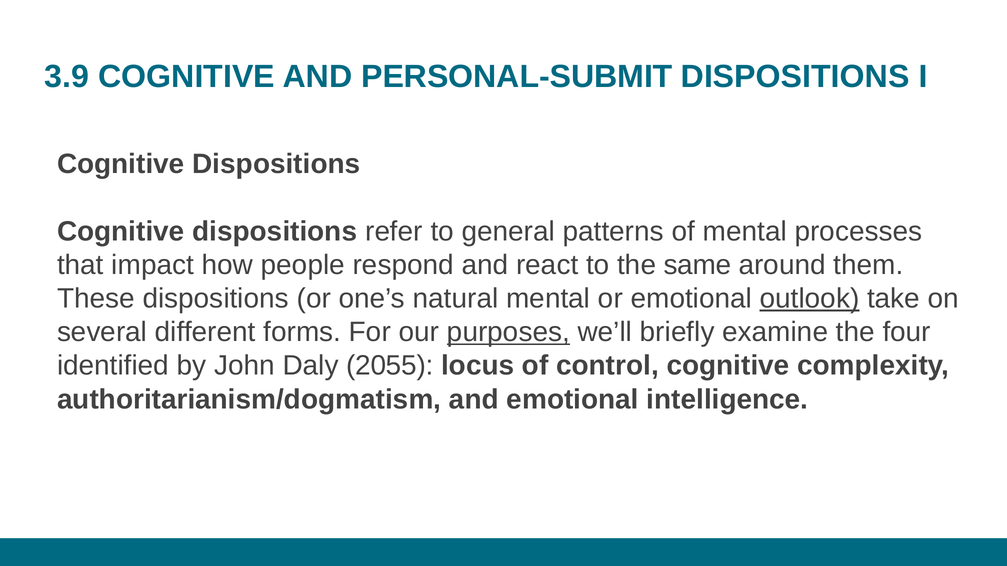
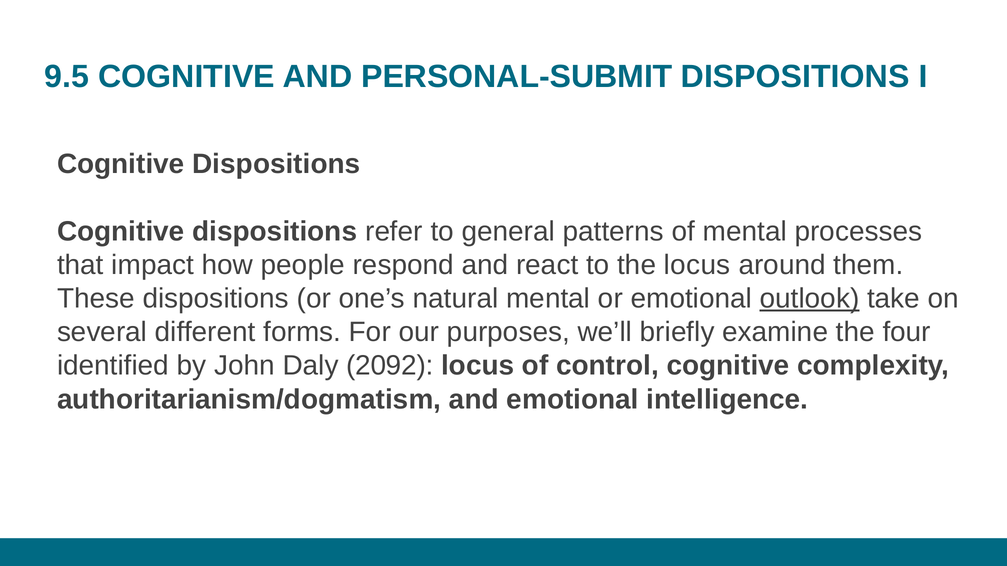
3.9: 3.9 -> 9.5 (67, 77)
the same: same -> locus (697, 265)
purposes underline: present -> none (508, 332)
2055: 2055 -> 2092 (390, 366)
